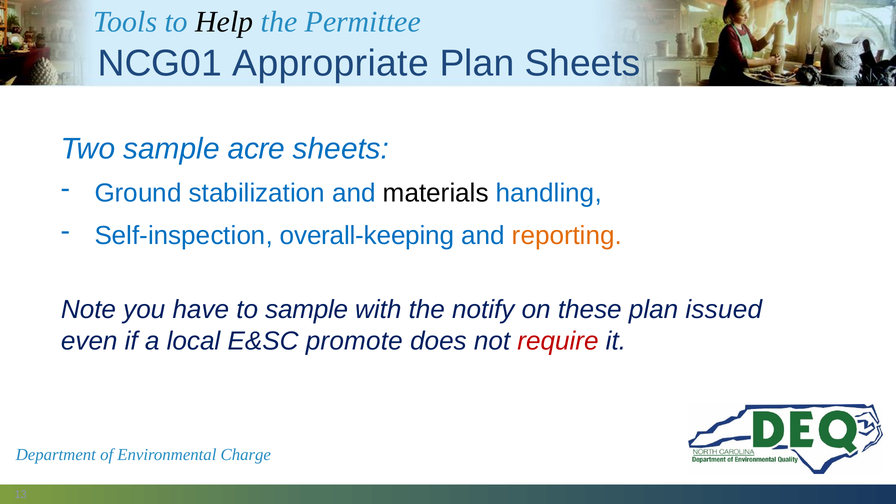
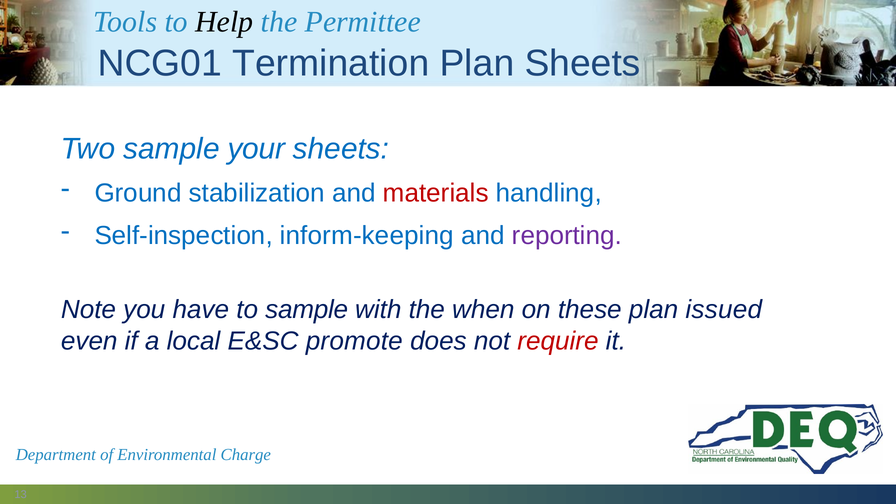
Appropriate: Appropriate -> Termination (331, 63)
acre: acre -> your (256, 149)
materials colour: black -> red (436, 193)
overall-keeping: overall-keeping -> inform-keeping (367, 236)
reporting colour: orange -> purple (567, 236)
notify: notify -> when (483, 310)
